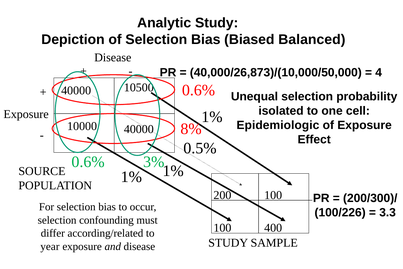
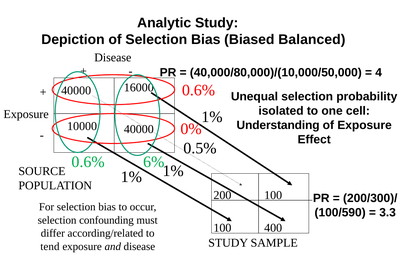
40,000/26,873)/(10,000/50,000: 40,000/26,873)/(10,000/50,000 -> 40,000/80,000)/(10,000/50,000 (276, 72)
10500: 10500 -> 16000 (139, 87)
Epidemiologic: Epidemiologic -> Understanding (278, 125)
8%: 8% -> 0% (191, 129)
3%: 3% -> 6% (154, 162)
100/226: 100/226 -> 100/590 (340, 212)
year: year -> tend (50, 246)
